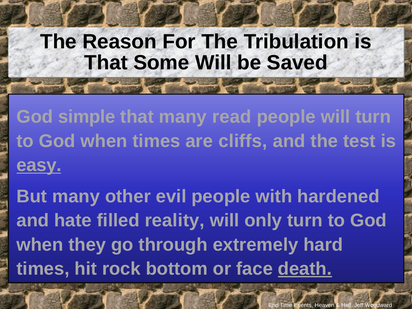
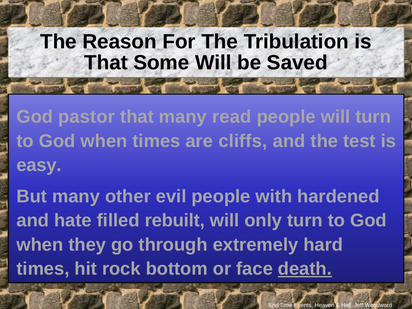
simple: simple -> pastor (87, 117)
easy underline: present -> none (39, 165)
reality: reality -> rebuilt (175, 220)
